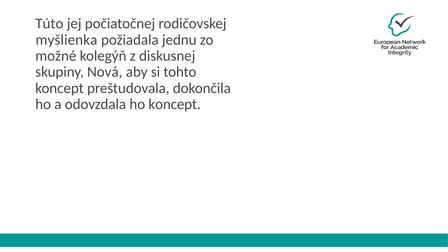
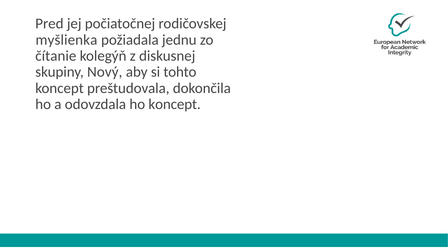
Túto: Túto -> Pred (49, 24)
možné: možné -> čítanie (56, 56)
Nová: Nová -> Nový (105, 72)
